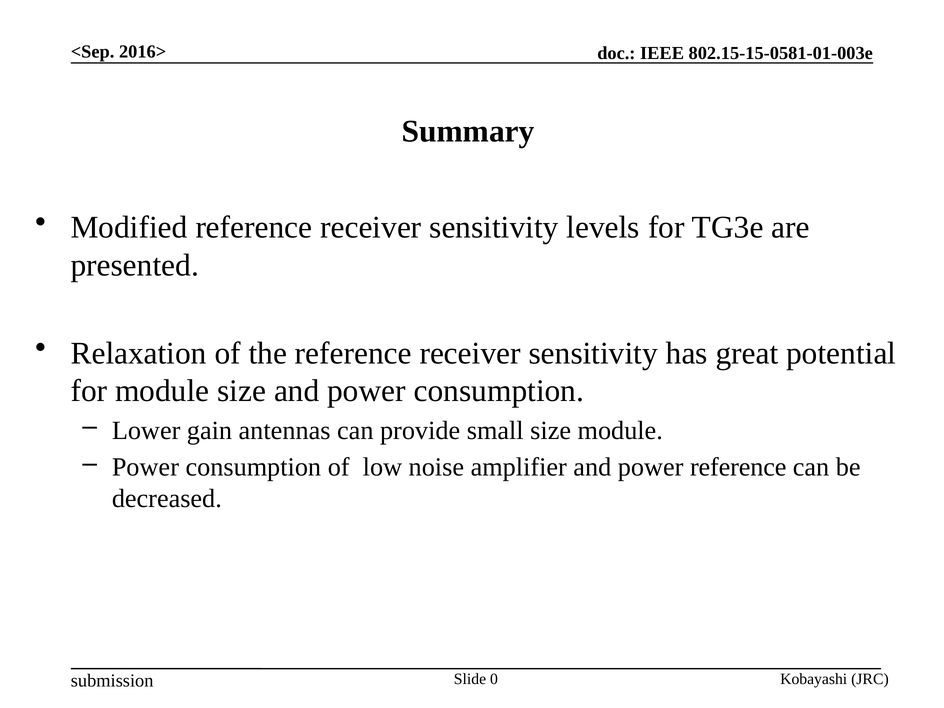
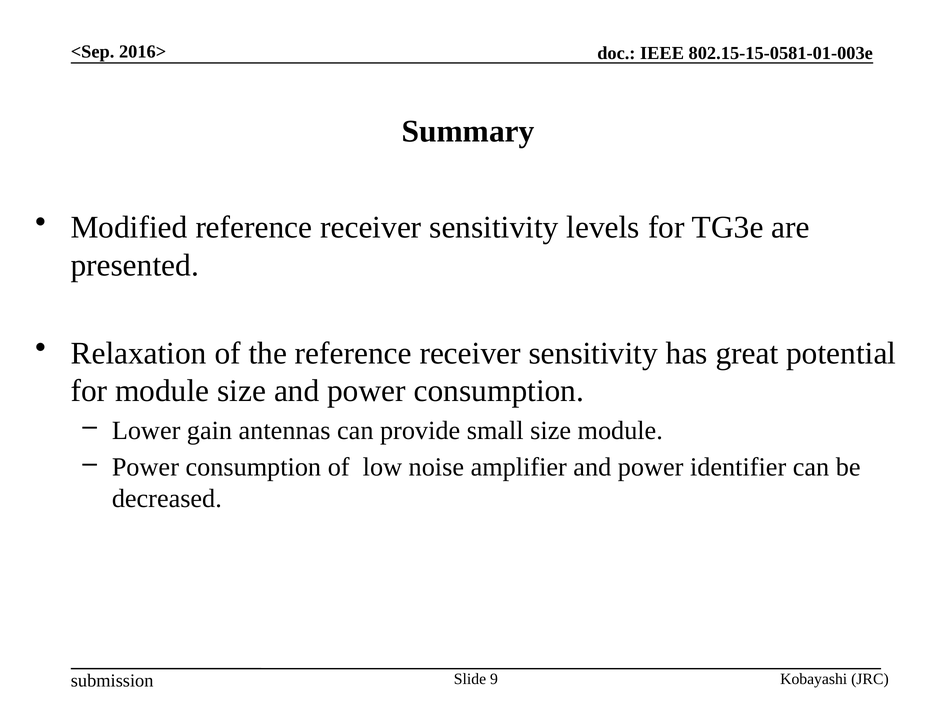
power reference: reference -> identifier (738, 467)
0: 0 -> 9 (494, 679)
